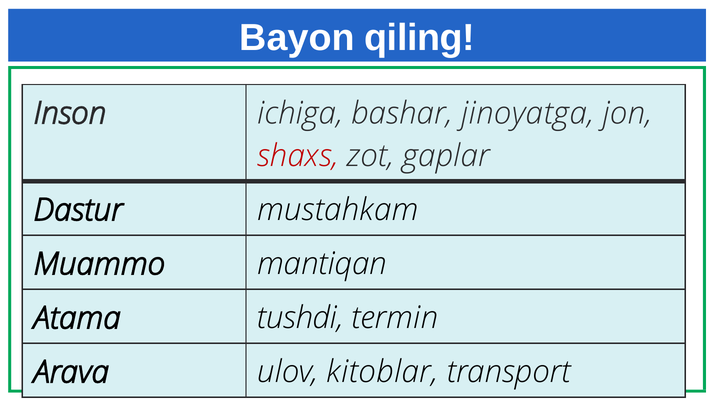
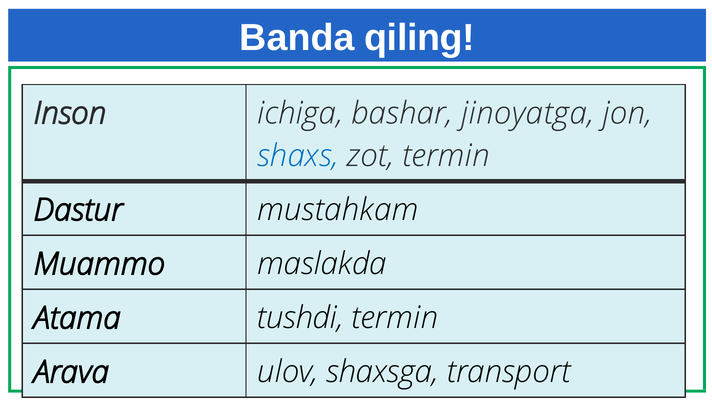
Bayon: Bayon -> Banda (297, 38)
shaxs colour: red -> blue (298, 156)
zot gaplar: gaplar -> termin (446, 156)
mantiqan: mantiqan -> maslakda (322, 264)
kitoblar: kitoblar -> shaxsga (383, 373)
